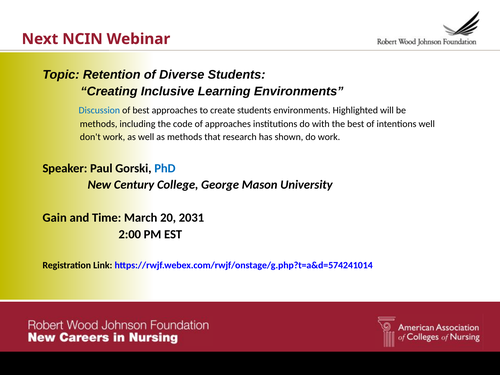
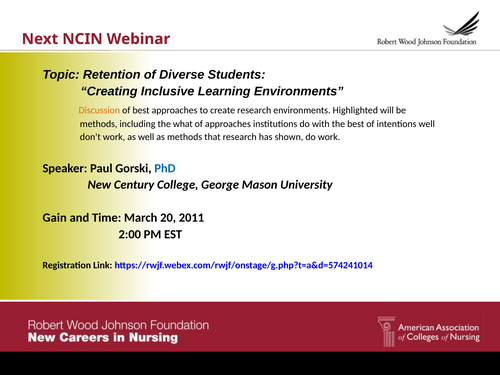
Discussion colour: blue -> orange (99, 110)
create students: students -> research (254, 110)
code: code -> what (183, 124)
2031: 2031 -> 2011 (191, 218)
